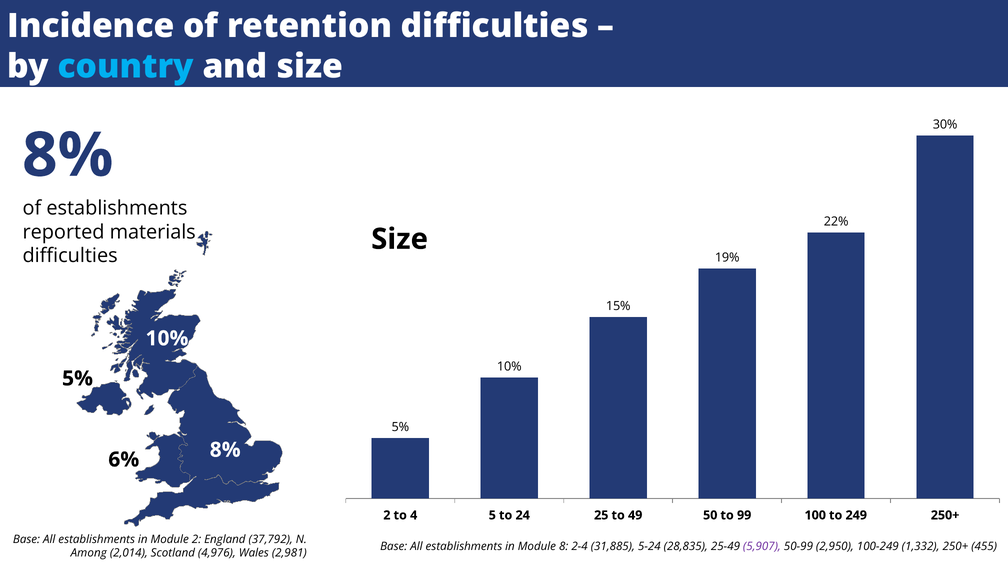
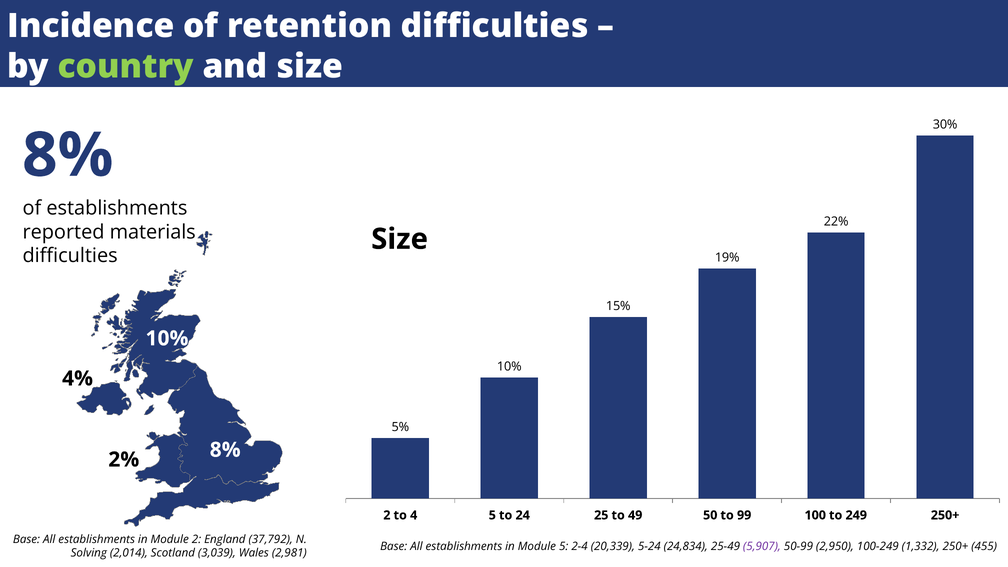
country colour: light blue -> light green (126, 67)
5%: 5% -> 4% (78, 379)
6%: 6% -> 2% (124, 460)
Module 8: 8 -> 5 (564, 546)
31,885: 31,885 -> 20,339 (613, 546)
28,835: 28,835 -> 24,834 (686, 546)
Among: Among -> Solving (89, 553)
4,976: 4,976 -> 3,039 (217, 553)
